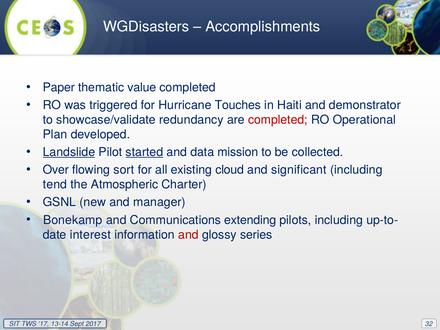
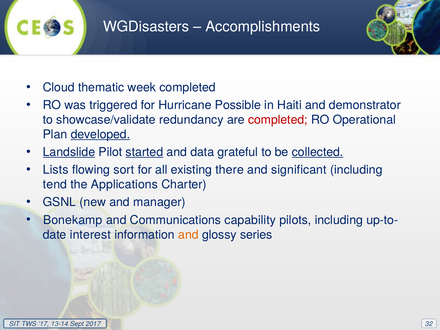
Paper: Paper -> Cloud (59, 87)
value: value -> week (142, 87)
Touches: Touches -> Possible (238, 105)
developed underline: none -> present (100, 134)
mission: mission -> grateful (238, 152)
collected underline: none -> present (318, 152)
Over: Over -> Lists (56, 170)
cloud: cloud -> there (230, 170)
Atmospheric: Atmospheric -> Applications (124, 185)
extending: extending -> capability (250, 220)
and colour: red -> orange (188, 235)
